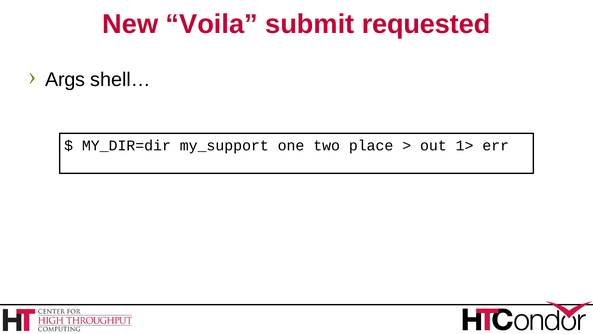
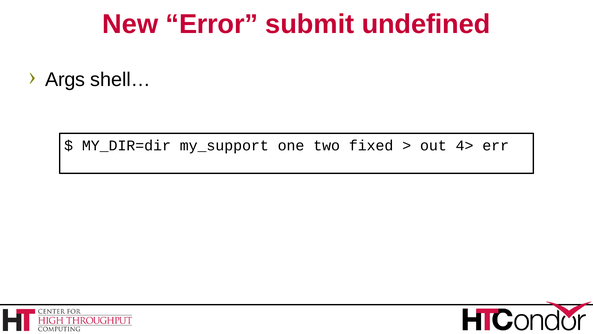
Voila: Voila -> Error (212, 24)
requested: requested -> undefined (426, 24)
place: place -> fixed (371, 145)
1>: 1> -> 4> (465, 145)
